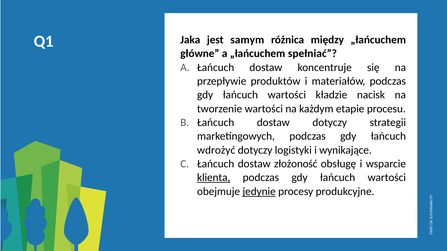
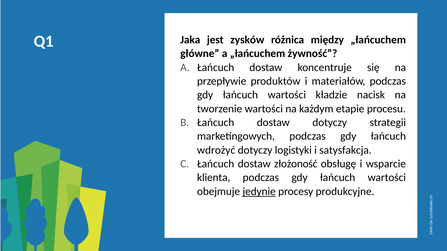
samym: samym -> zysków (247, 40)
spełniać: spełniać -> żywność (312, 54)
wynikające: wynikające -> satysfakcja (345, 150)
klienta underline: present -> none (214, 178)
